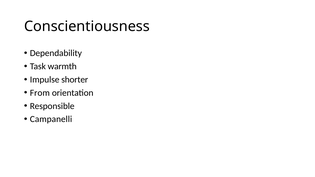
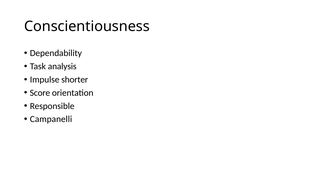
warmth: warmth -> analysis (62, 66)
From: From -> Score (40, 93)
